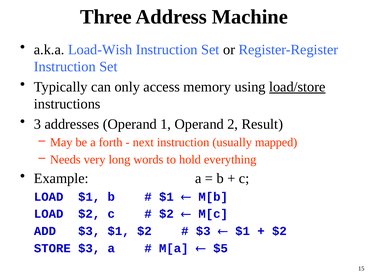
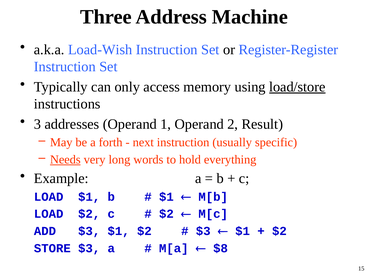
mapped: mapped -> specific (276, 142)
Needs underline: none -> present (65, 159)
$5: $5 -> $8 (221, 248)
